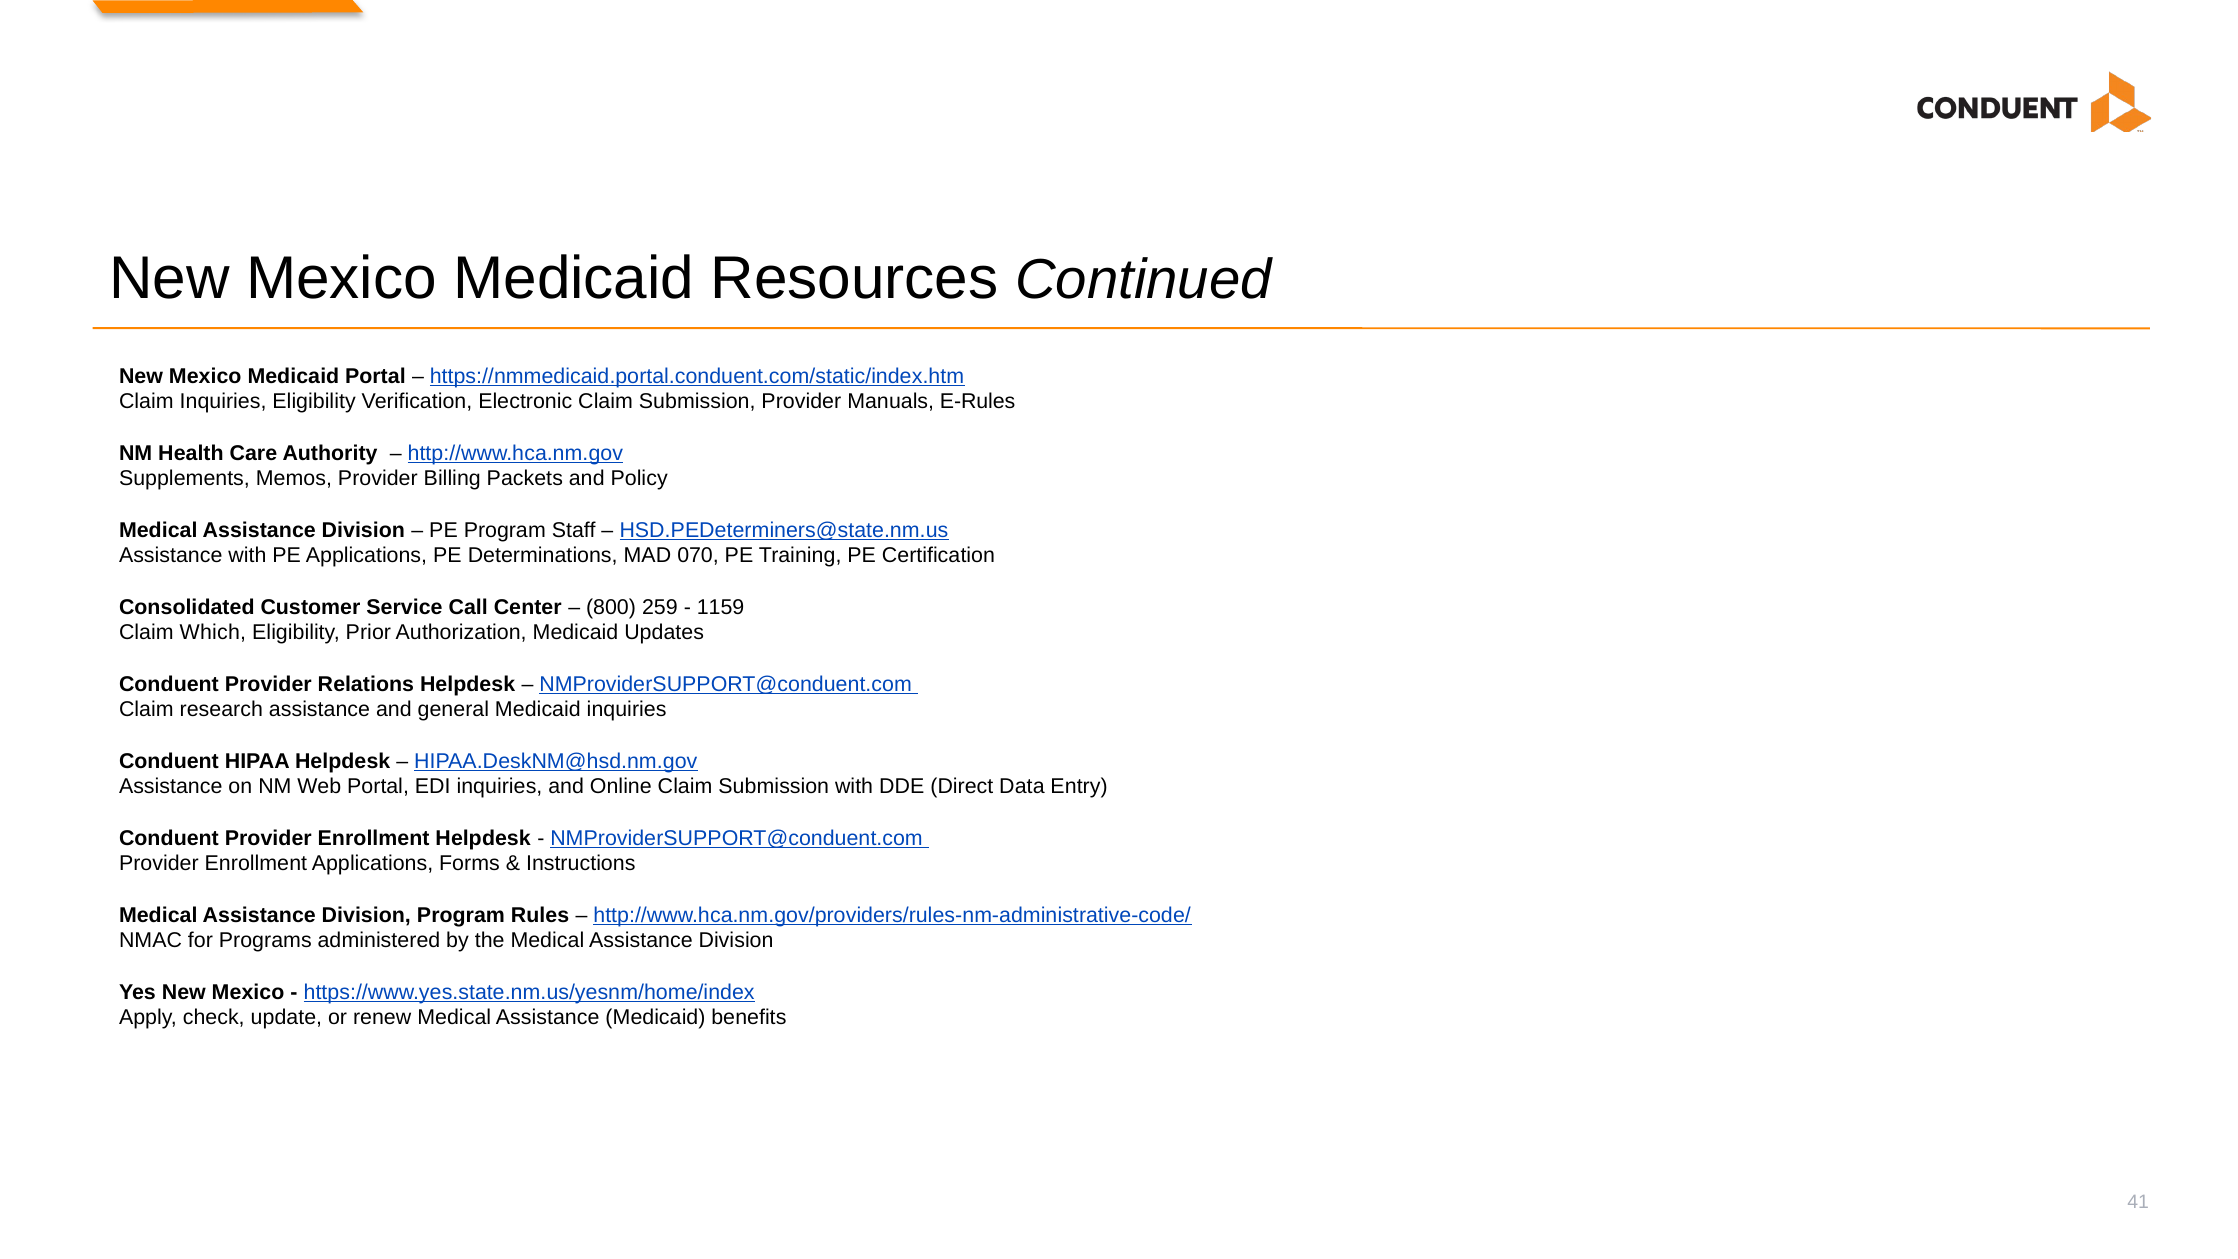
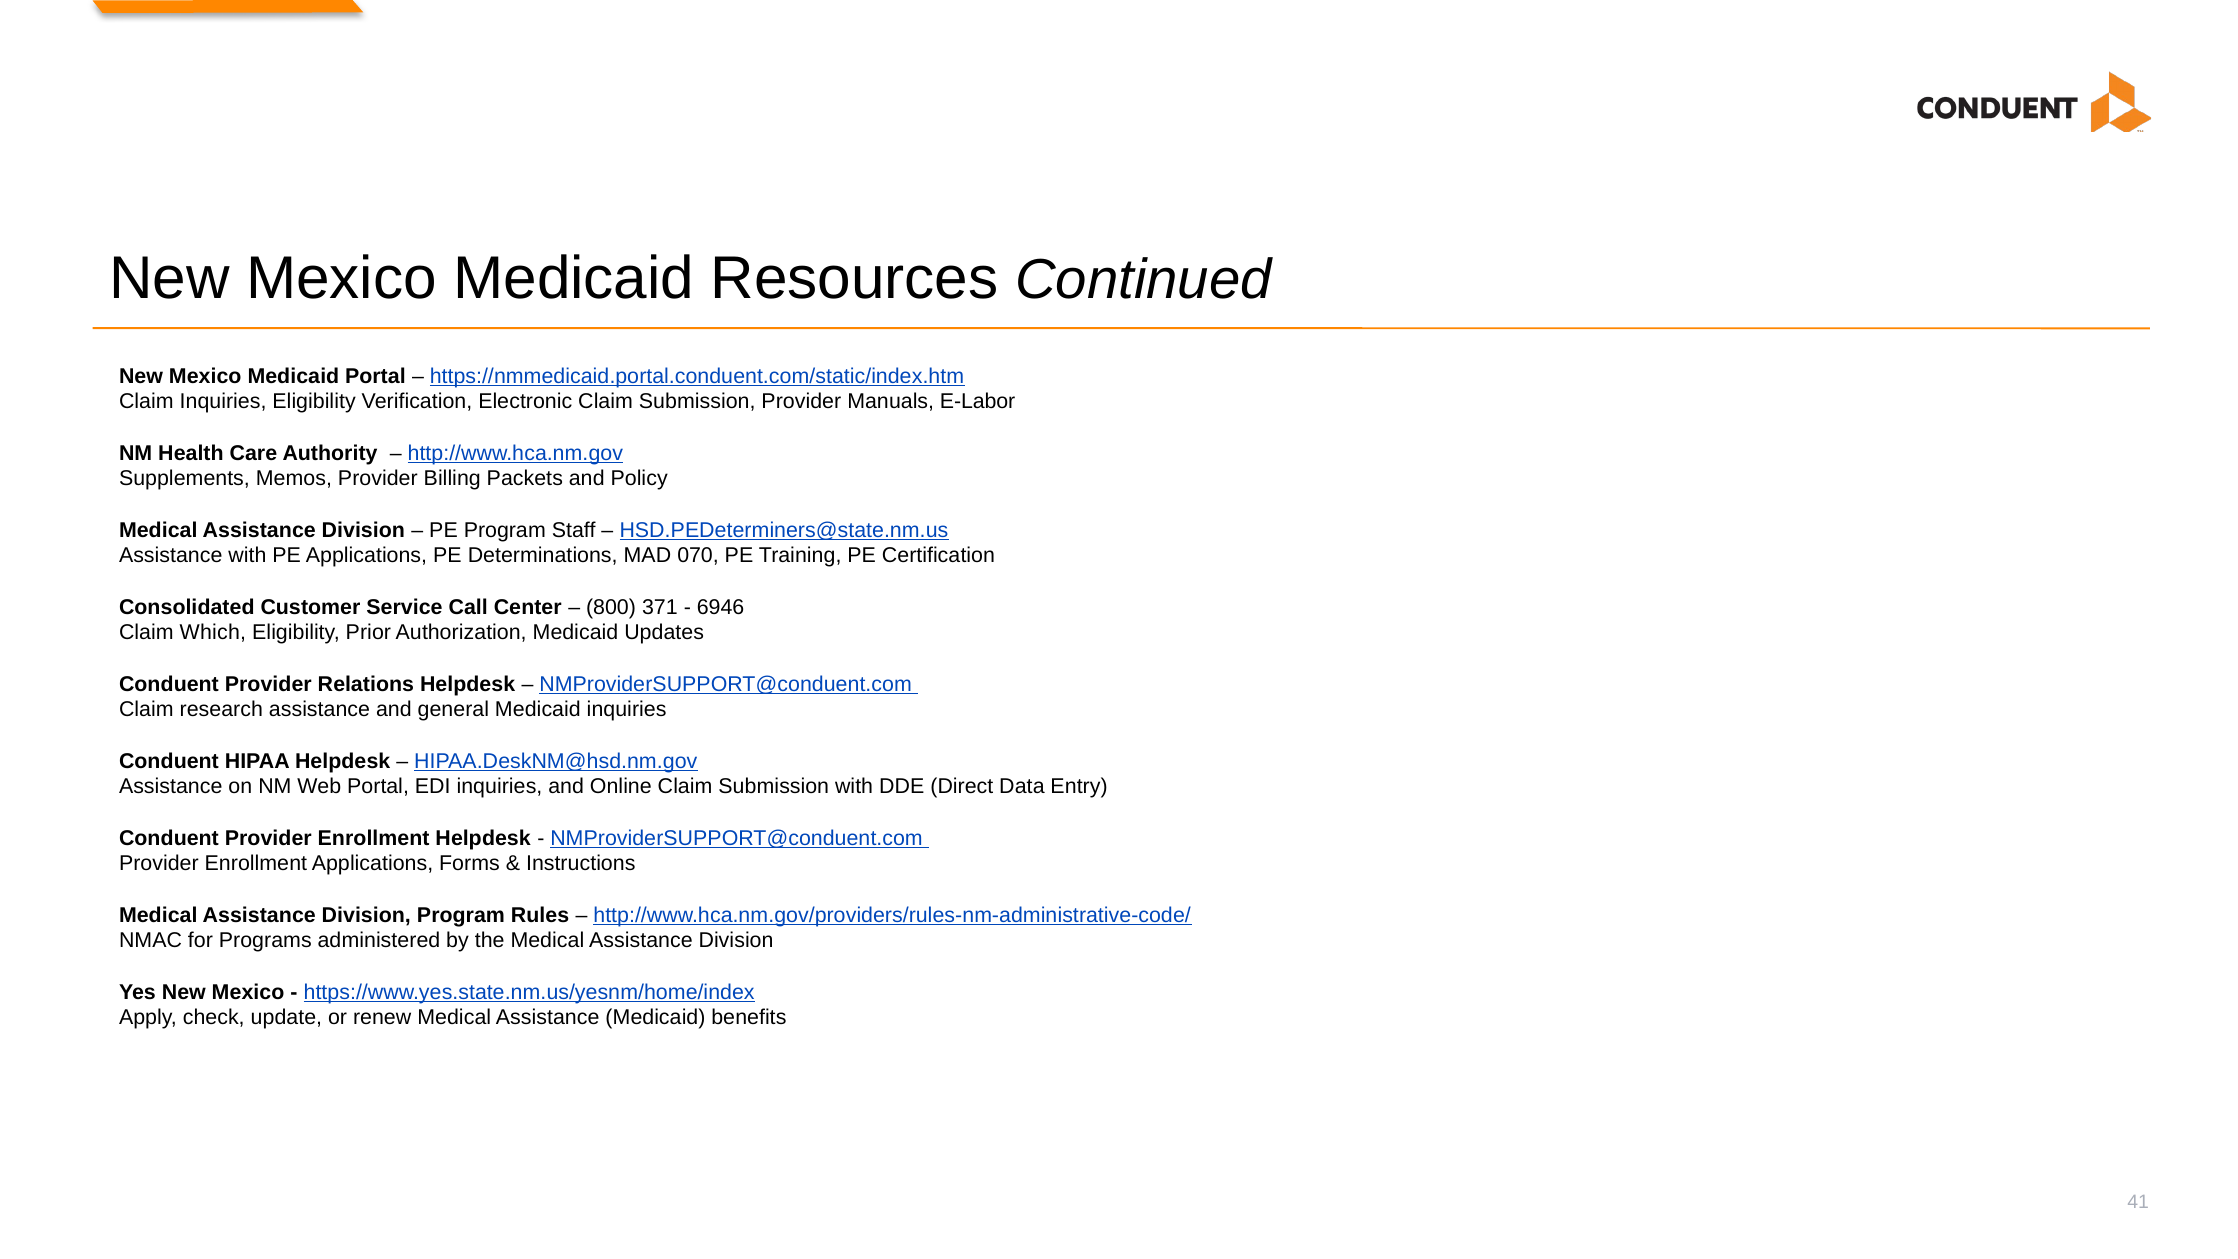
E-Rules: E-Rules -> E-Labor (978, 402)
259: 259 -> 371 (660, 607)
1159: 1159 -> 6946 (721, 607)
